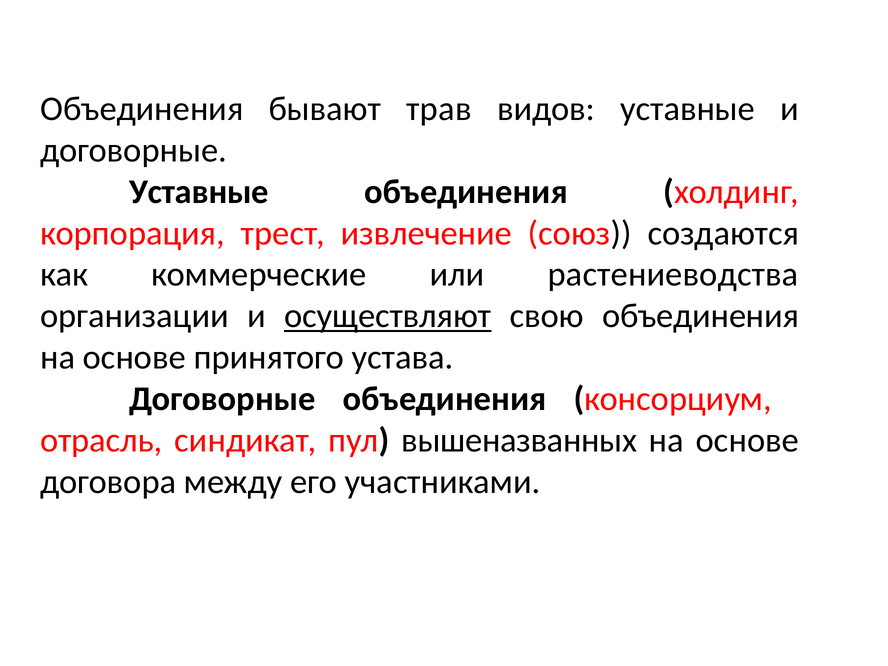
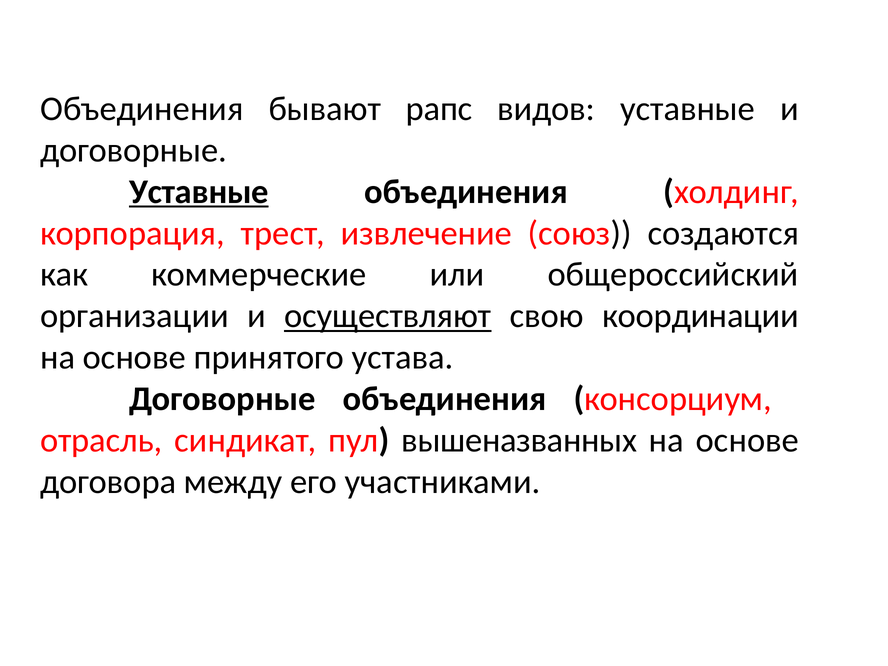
трав: трав -> рапс (439, 109)
Уставные underline: none -> present (199, 192)
растениеводства: растениеводства -> общероссийский (673, 275)
свою объединения: объединения -> координации (700, 316)
